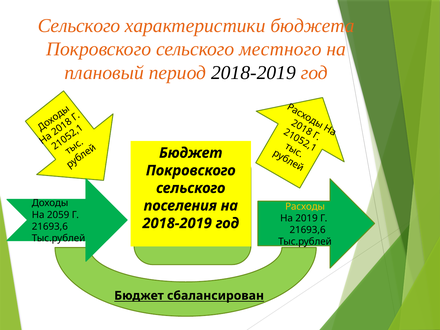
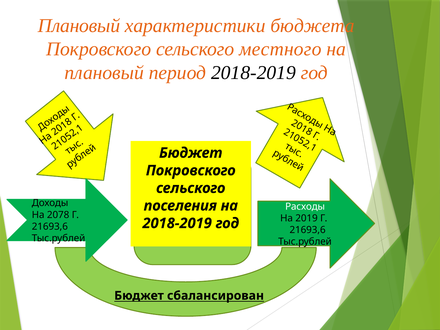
Сельского: Сельского -> Плановый (79, 26)
Расходы colour: yellow -> white (305, 207)
2059: 2059 -> 2078 (58, 215)
